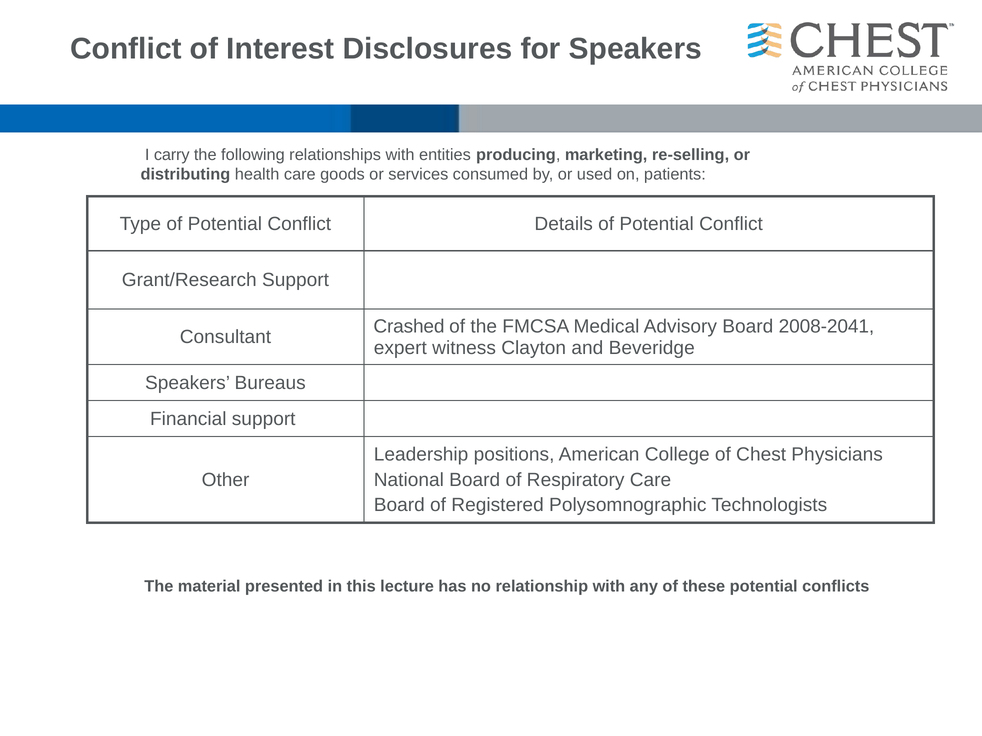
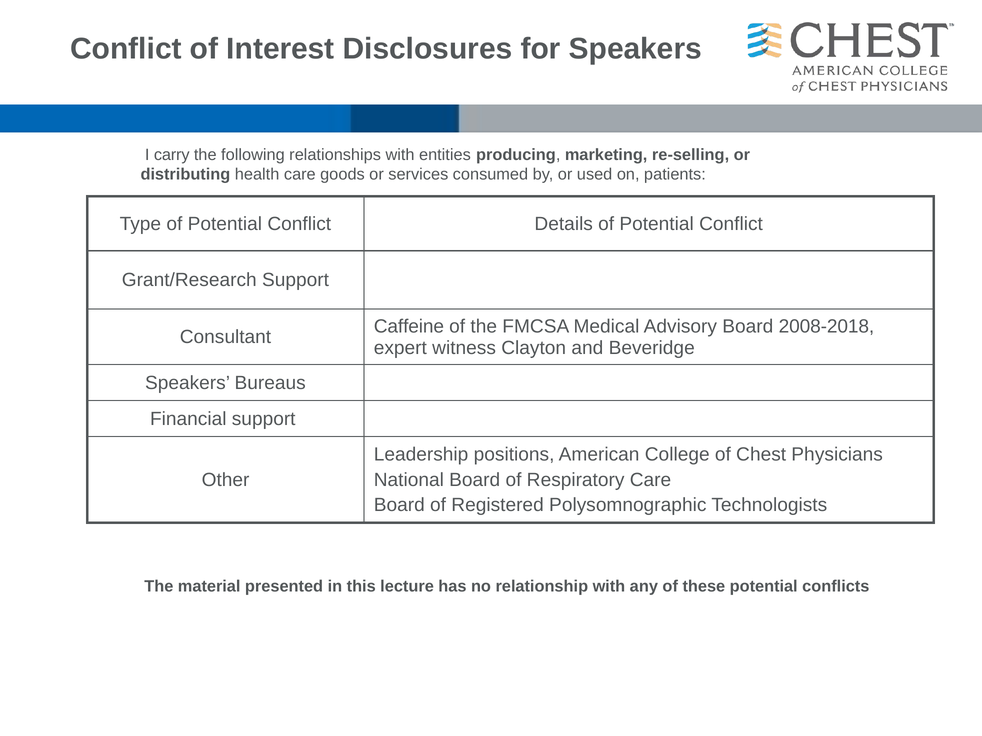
Crashed: Crashed -> Caffeine (409, 327)
2008-2041: 2008-2041 -> 2008-2018 (826, 327)
